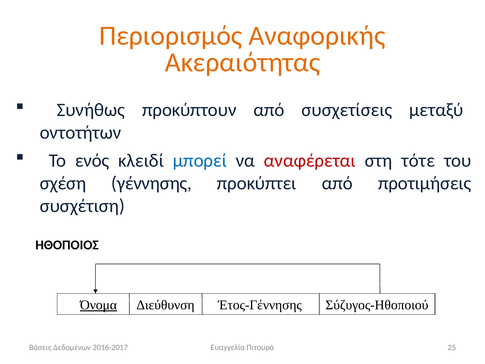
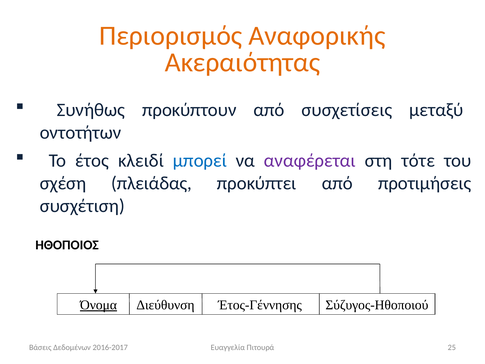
ενός: ενός -> έτος (92, 161)
αναφέρεται colour: red -> purple (310, 161)
γέννησης: γέννησης -> πλειάδας (152, 183)
